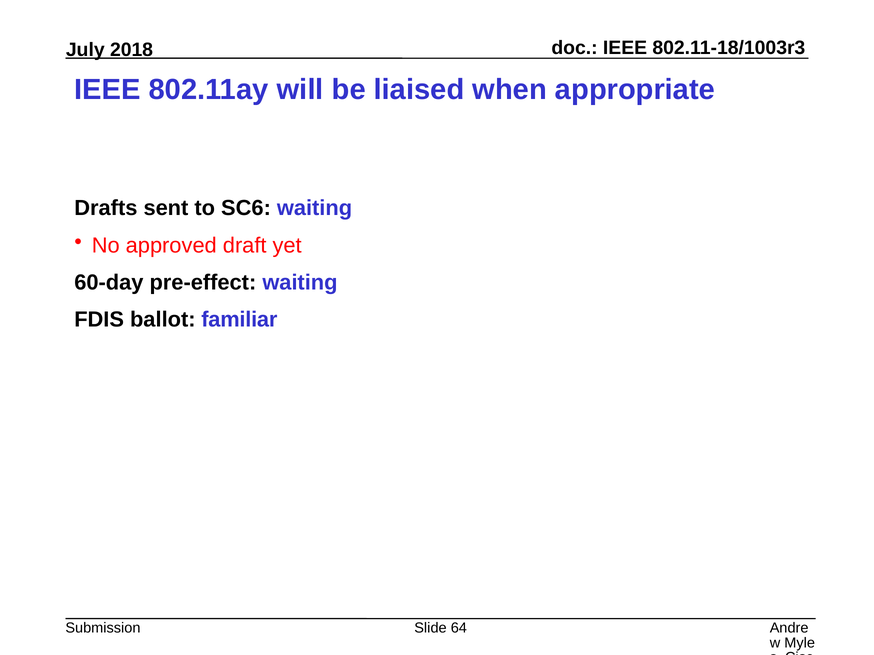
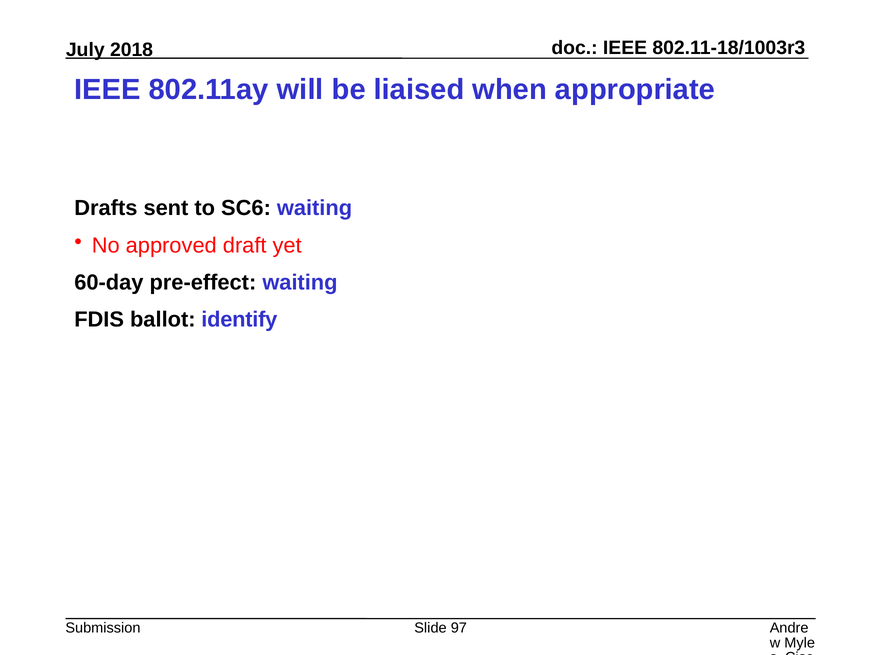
familiar: familiar -> identify (239, 320)
64: 64 -> 97 (459, 629)
